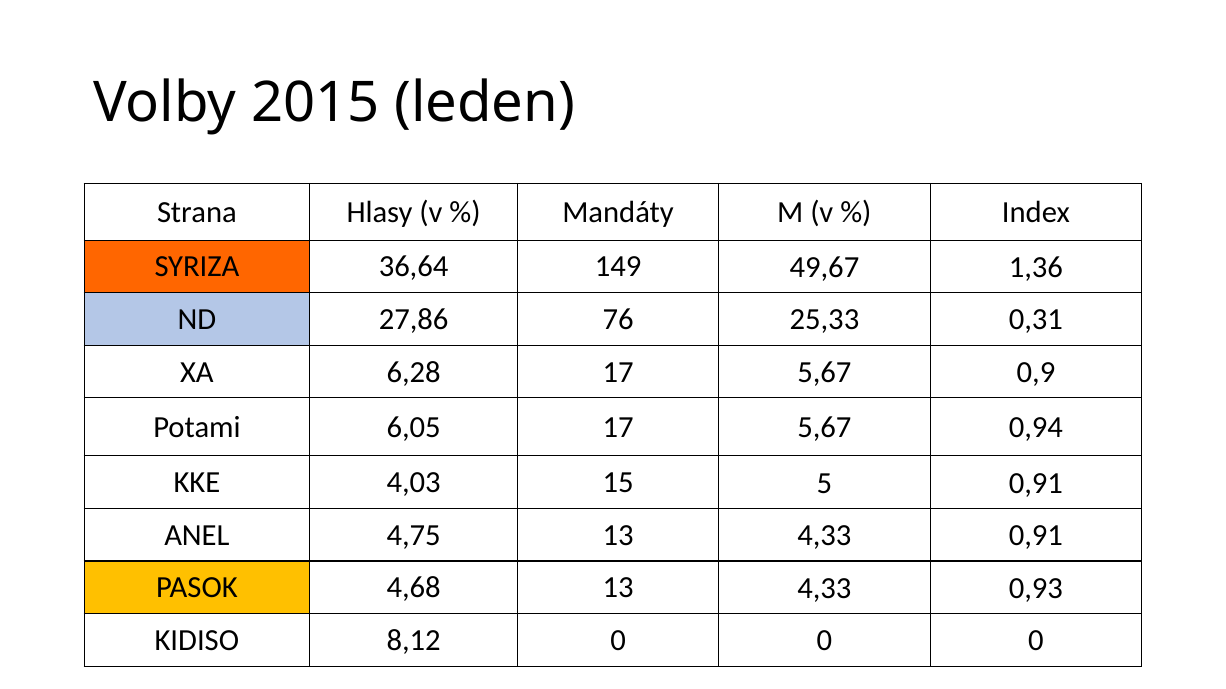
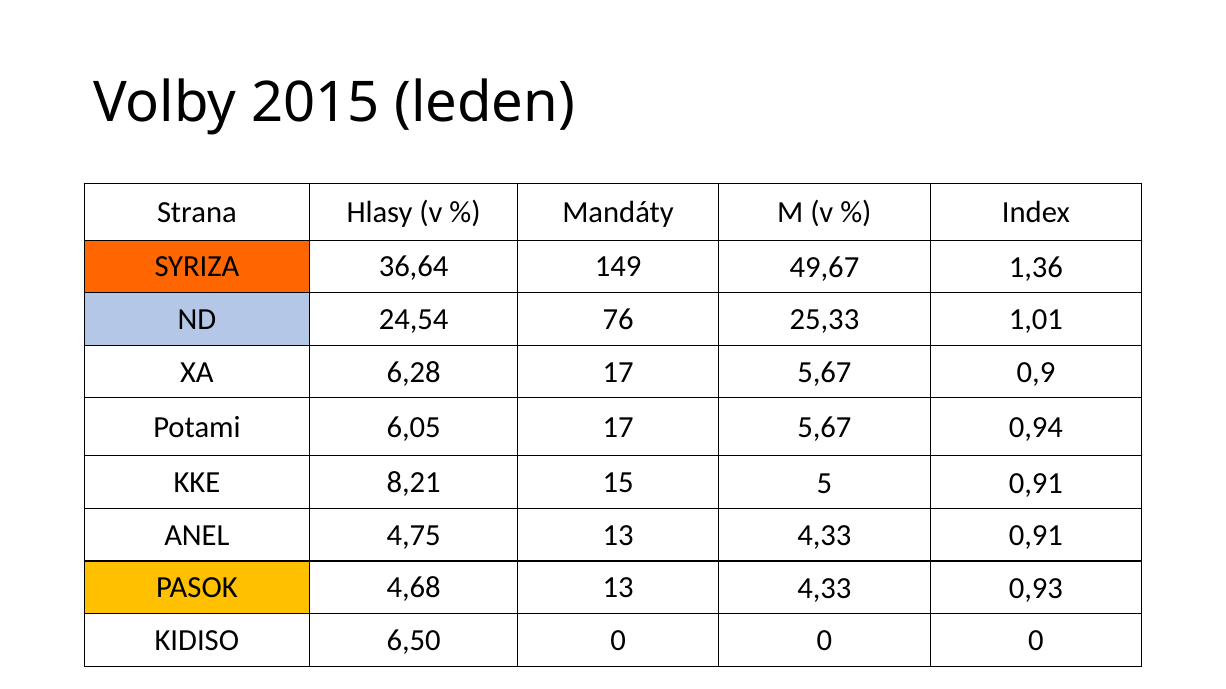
27,86: 27,86 -> 24,54 (414, 320)
0,31: 0,31 -> 1,01 (1036, 320)
4,03: 4,03 -> 8,21 (414, 483)
8,12: 8,12 -> 6,50 (414, 641)
